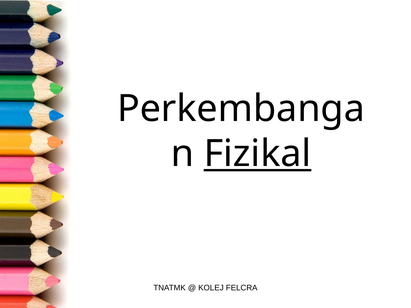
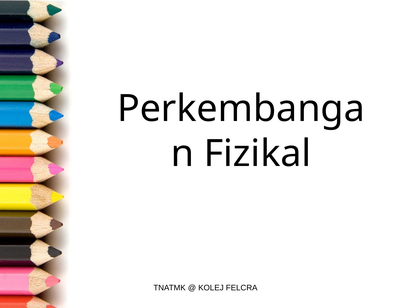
Fizikal underline: present -> none (257, 154)
